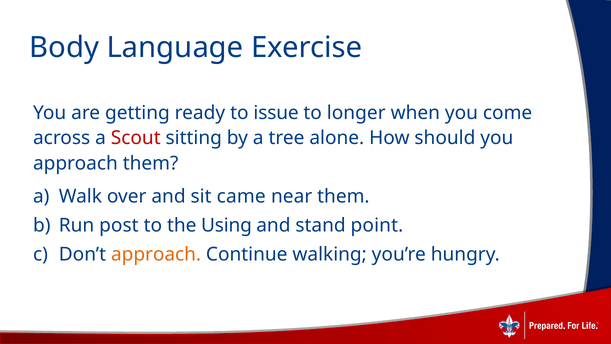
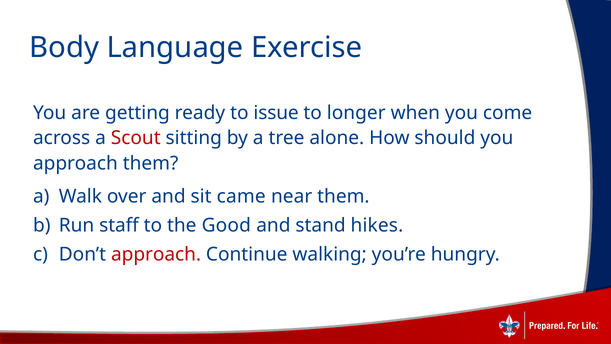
post: post -> staff (119, 225)
Using: Using -> Good (226, 225)
point: point -> hikes (377, 225)
approach colour: orange -> red (156, 254)
